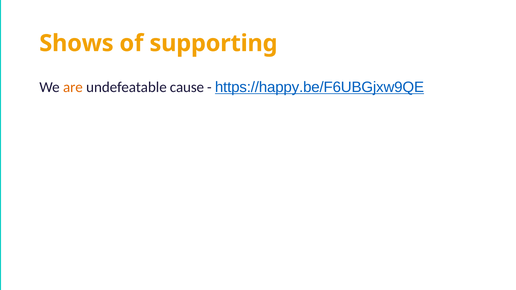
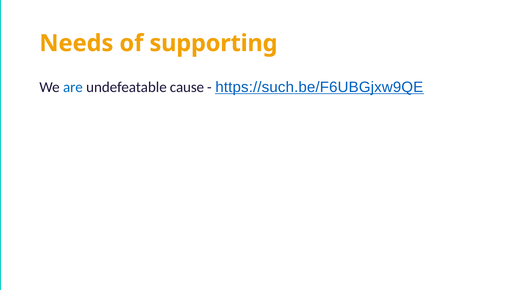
Shows: Shows -> Needs (76, 43)
are colour: orange -> blue (73, 87)
https://happy.be/F6UBGjxw9QE: https://happy.be/F6UBGjxw9QE -> https://such.be/F6UBGjxw9QE (319, 87)
